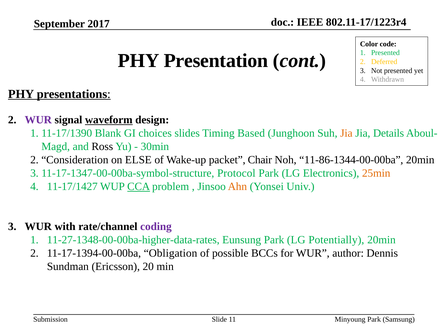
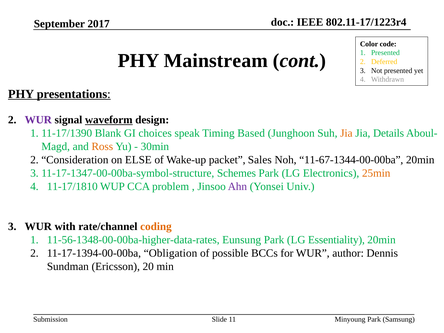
Presentation: Presentation -> Mainstream (216, 61)
slides: slides -> speak (187, 133)
Ross colour: black -> orange (102, 146)
Chair: Chair -> Sales (260, 160)
11-86-1344-00-00ba: 11-86-1344-00-00ba -> 11-67-1344-00-00ba (351, 160)
Protocol: Protocol -> Schemes (236, 173)
11-17/1427: 11-17/1427 -> 11-17/1810 (72, 186)
CCA underline: present -> none (139, 186)
Ahn colour: orange -> purple (237, 186)
coding colour: purple -> orange (156, 226)
11-27-1348-00-00ba-higher-data-rates: 11-27-1348-00-00ba-higher-data-rates -> 11-56-1348-00-00ba-higher-data-rates (133, 240)
Potentially: Potentially -> Essentiality (336, 240)
